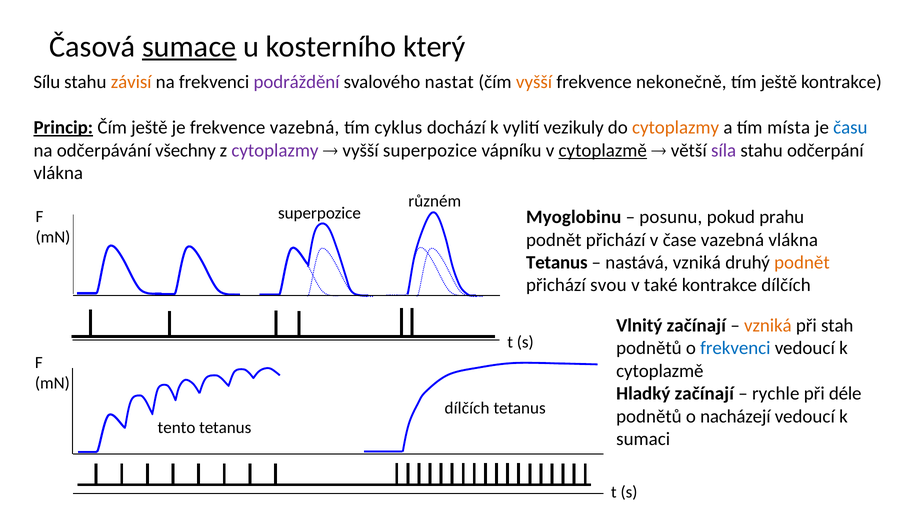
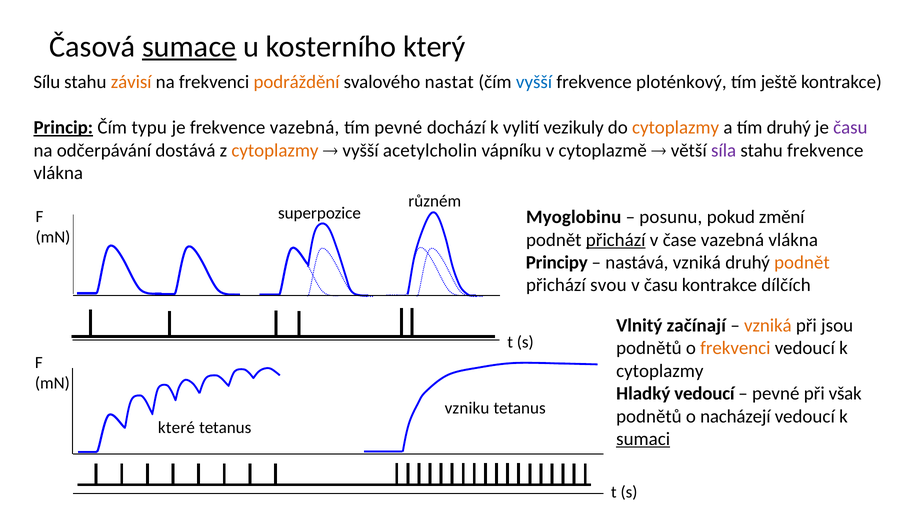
podráždění colour: purple -> orange (297, 82)
vyšší colour: orange -> blue (534, 82)
nekonečně: nekonečně -> ploténkový (681, 82)
Čím ještě: ještě -> typu (149, 128)
tím cyklus: cyklus -> pevné (398, 128)
tím místa: místa -> druhý (789, 128)
času colour: blue -> purple (850, 128)
všechny: všechny -> dostává (185, 150)
cytoplazmy colour: purple -> orange (275, 150)
vyšší superpozice: superpozice -> acetylcholin (430, 150)
cytoplazmě underline: present -> none (603, 150)
stahu odčerpání: odčerpání -> frekvence (825, 150)
prahu: prahu -> změní (782, 217)
přichází underline: none -> present (616, 240)
Tetanus: Tetanus -> Principy (557, 262)
v také: také -> času (661, 285)
stah: stah -> jsou (837, 325)
frekvenci colour: blue -> orange (735, 348)
cytoplazmě: cytoplazmě -> cytoplazmy (660, 371)
Hladký začínají: začínají -> vedoucí (704, 393)
rychle: rychle -> pevné (776, 393)
déle: déle -> však (845, 393)
dílčích: dílčích -> vzniku (467, 408)
tento: tento -> které (176, 428)
sumaci underline: none -> present (643, 439)
